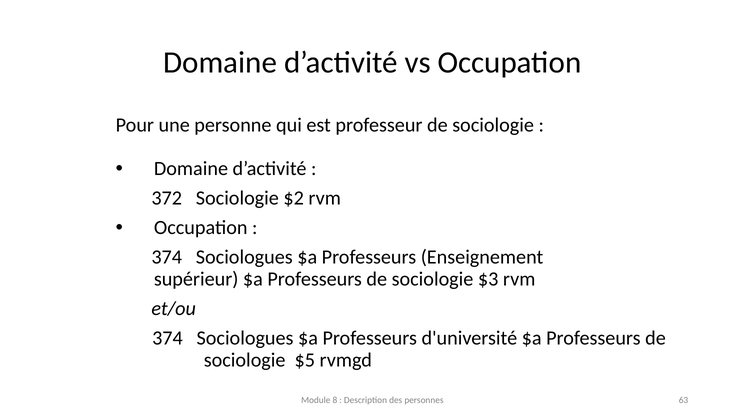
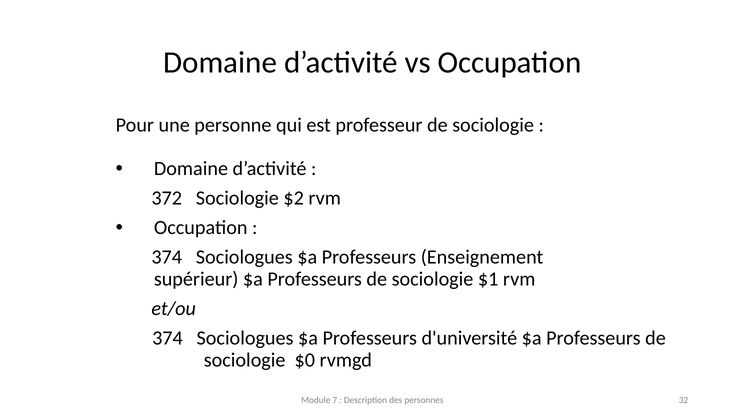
$3: $3 -> $1 (488, 279)
$5: $5 -> $0 (305, 360)
8: 8 -> 7 (335, 400)
63: 63 -> 32 (683, 400)
